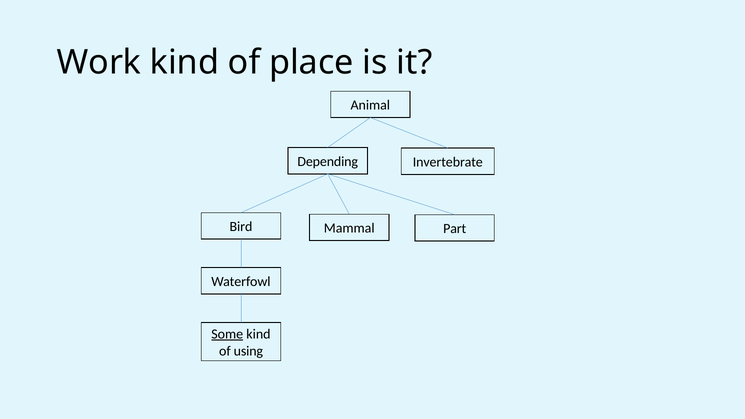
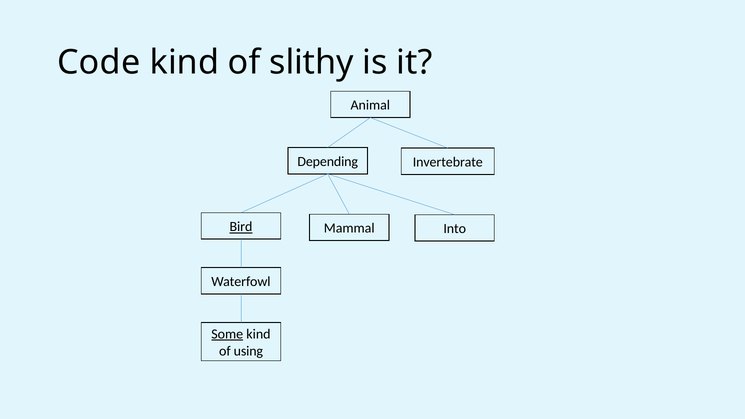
Work: Work -> Code (99, 63)
place: place -> slithy (311, 63)
Bird underline: none -> present (241, 227)
Part: Part -> Into (455, 229)
